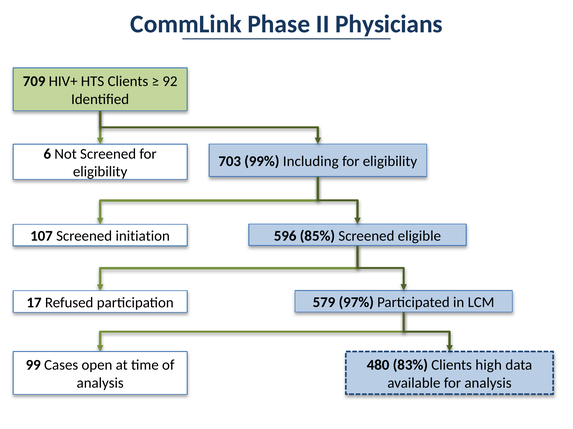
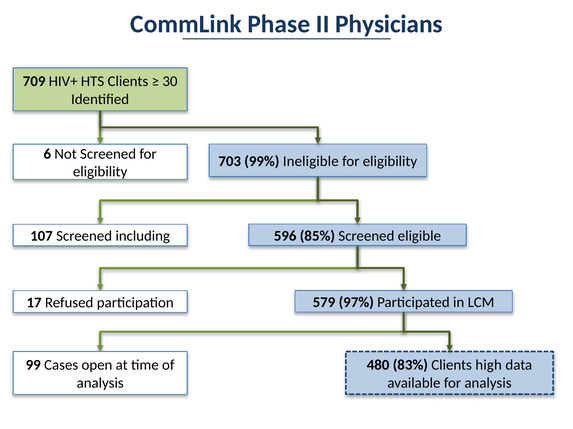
92: 92 -> 30 (170, 82)
Including: Including -> Ineligible (311, 162)
initiation: initiation -> including (143, 237)
